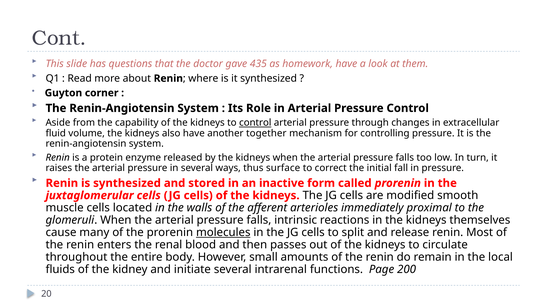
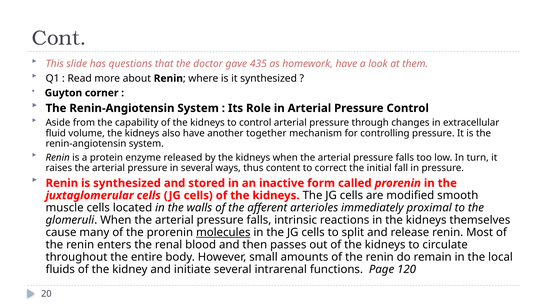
control underline: present -> none (255, 123)
surface: surface -> content (283, 168)
200: 200 -> 120 (407, 269)
